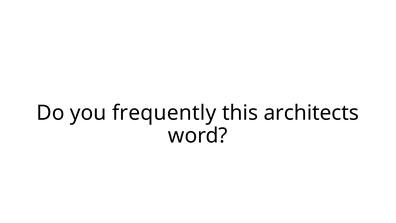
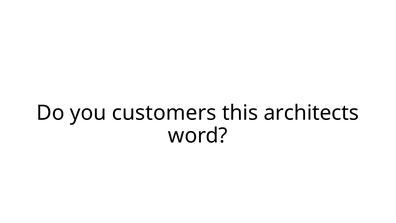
frequently: frequently -> customers (164, 113)
